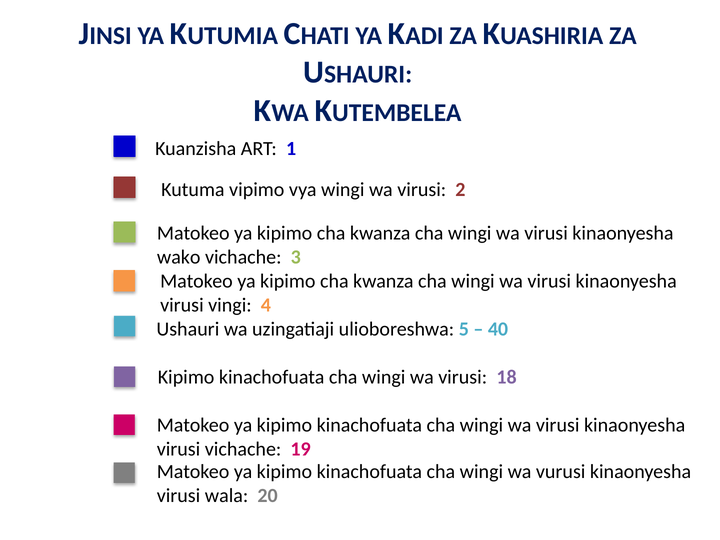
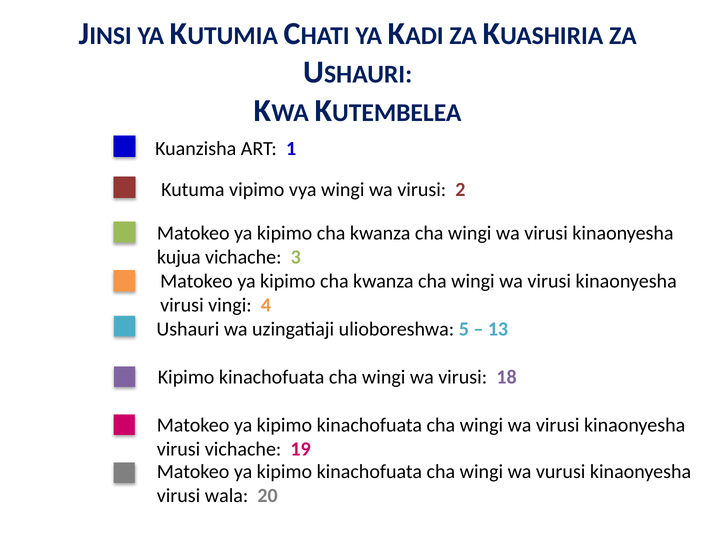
wako: wako -> kujua (179, 257)
40: 40 -> 13 (498, 329)
